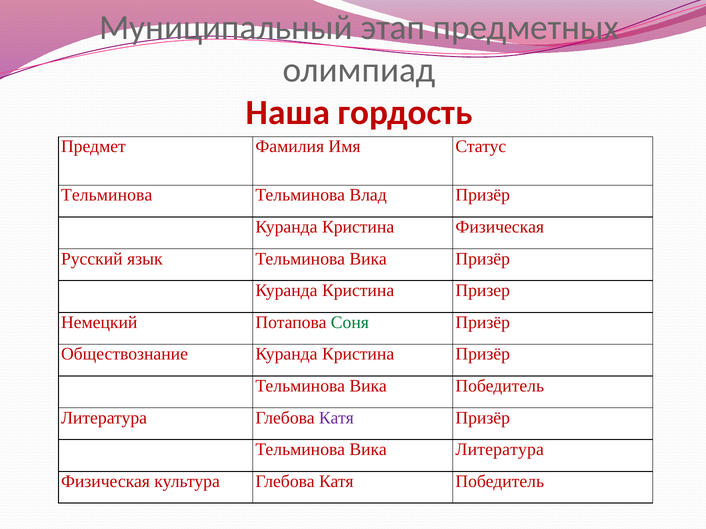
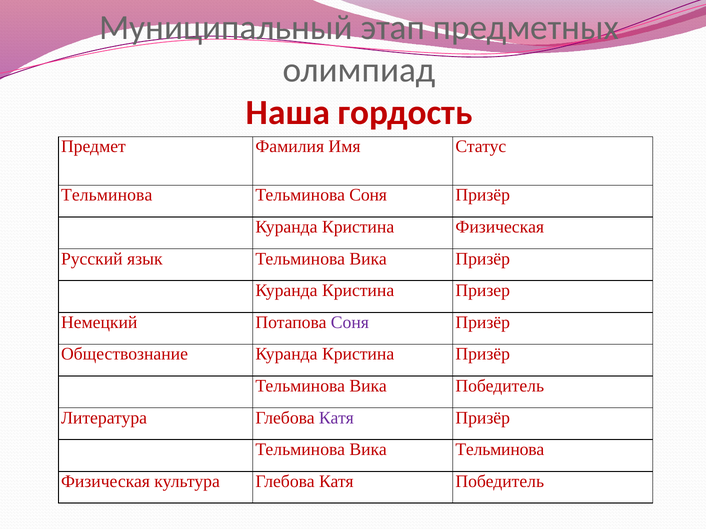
Тельминова Влад: Влад -> Соня (368, 195)
Соня colour: green -> purple (350, 323)
Вика Литература: Литература -> Тельминова (500, 450)
